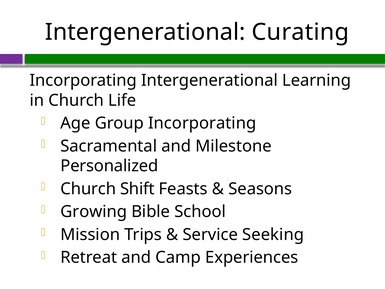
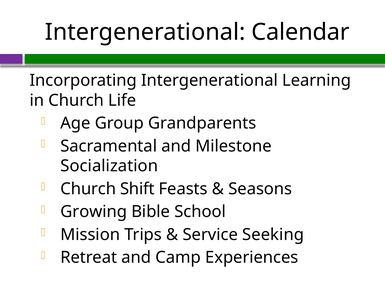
Curating: Curating -> Calendar (301, 32)
Group Incorporating: Incorporating -> Grandparents (202, 123)
Personalized: Personalized -> Socialization (109, 166)
